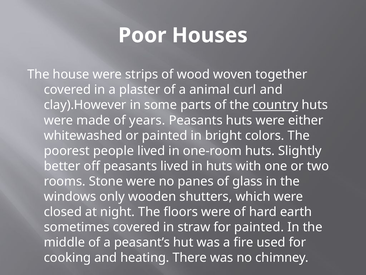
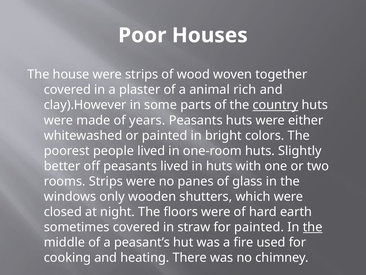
curl: curl -> rich (245, 90)
rooms Stone: Stone -> Strips (106, 181)
the underline: none -> present (313, 227)
